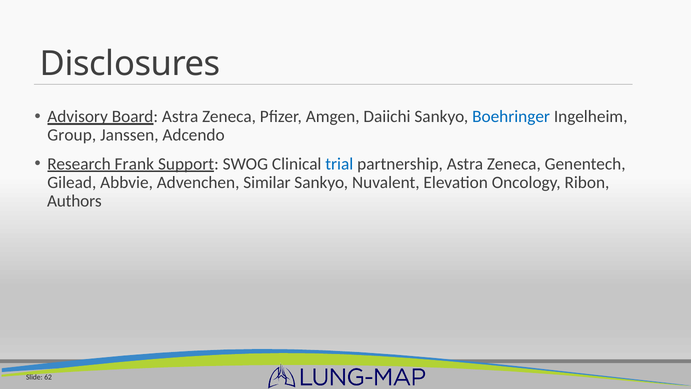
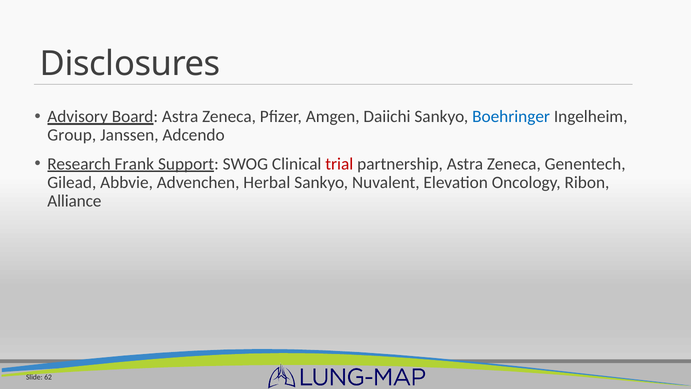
trial colour: blue -> red (339, 164)
Similar: Similar -> Herbal (267, 182)
Authors: Authors -> Alliance (74, 201)
